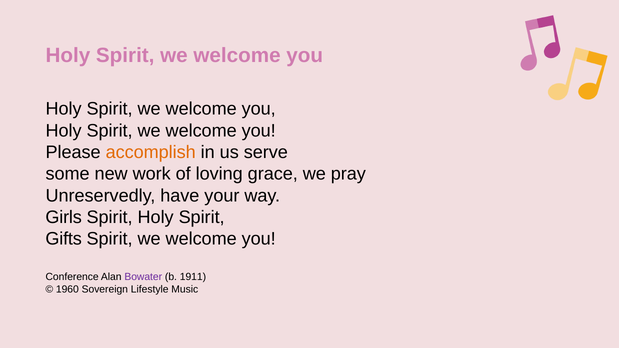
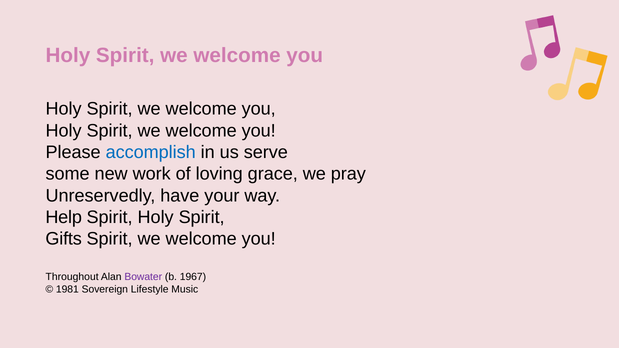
accomplish colour: orange -> blue (151, 152)
Girls: Girls -> Help (64, 217)
Conference: Conference -> Throughout (72, 277)
1911: 1911 -> 1967 (193, 277)
1960: 1960 -> 1981 (67, 290)
